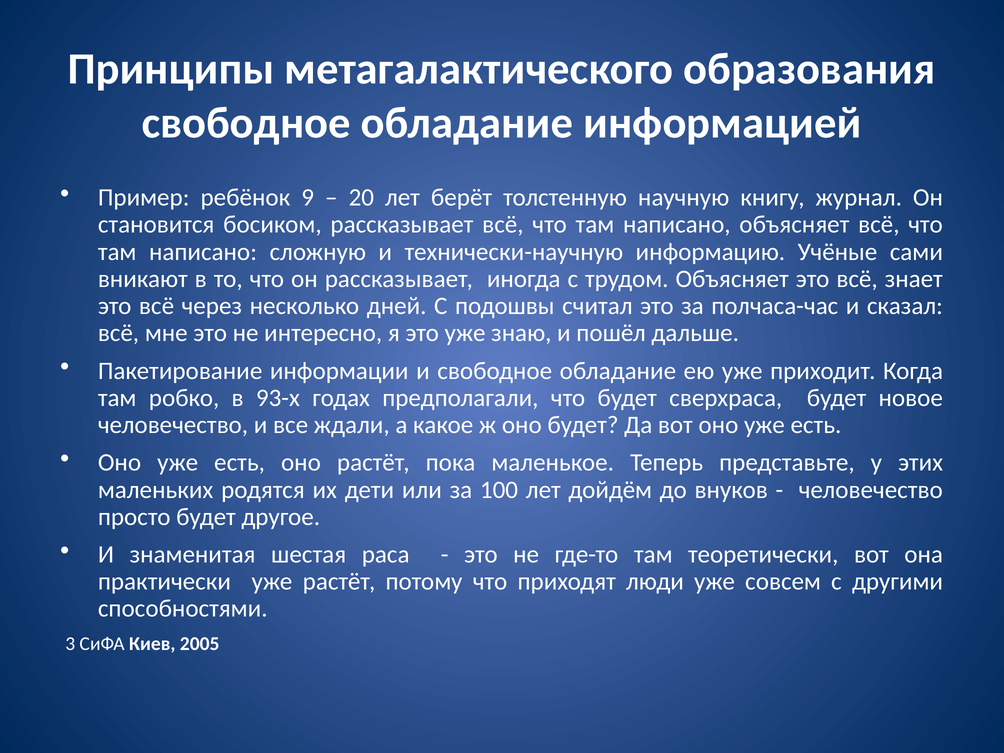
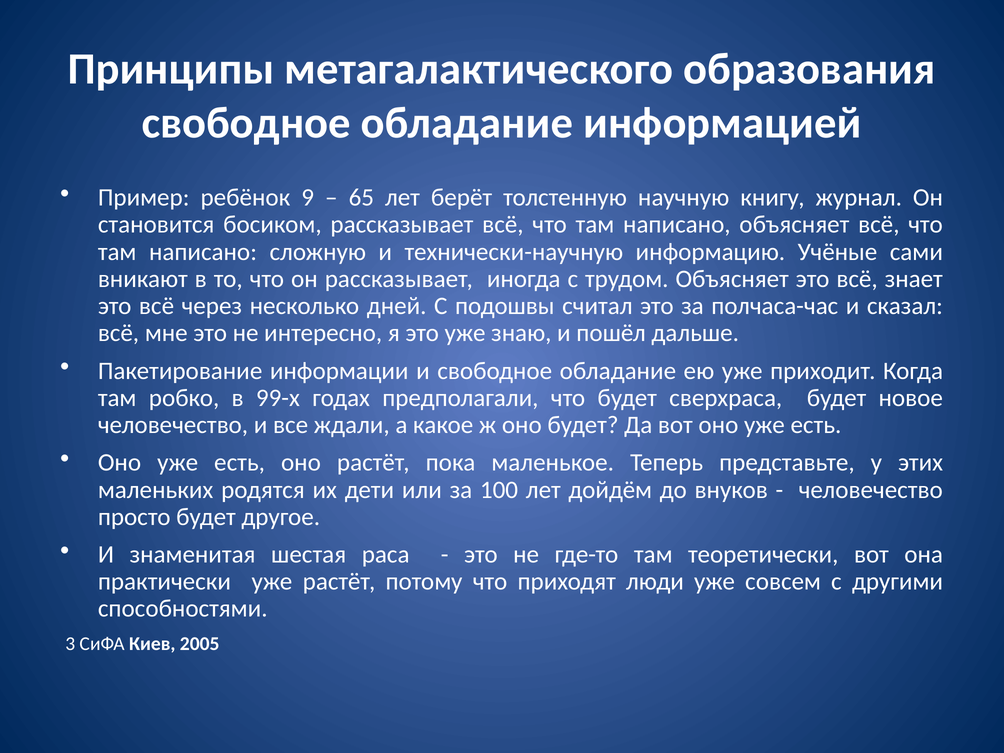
20: 20 -> 65 (361, 198)
93-х: 93-х -> 99-х (278, 398)
